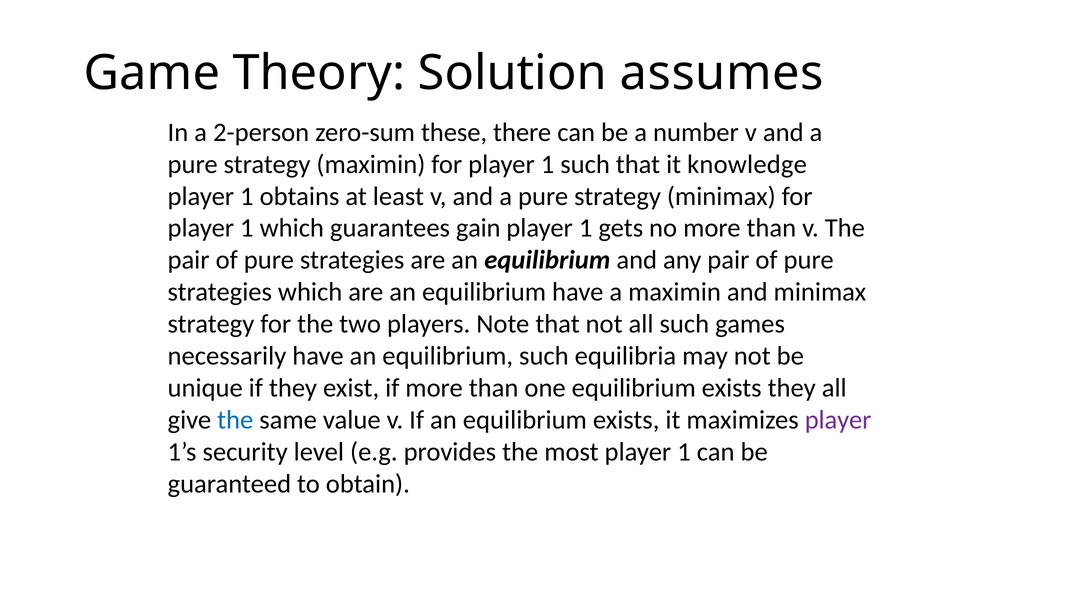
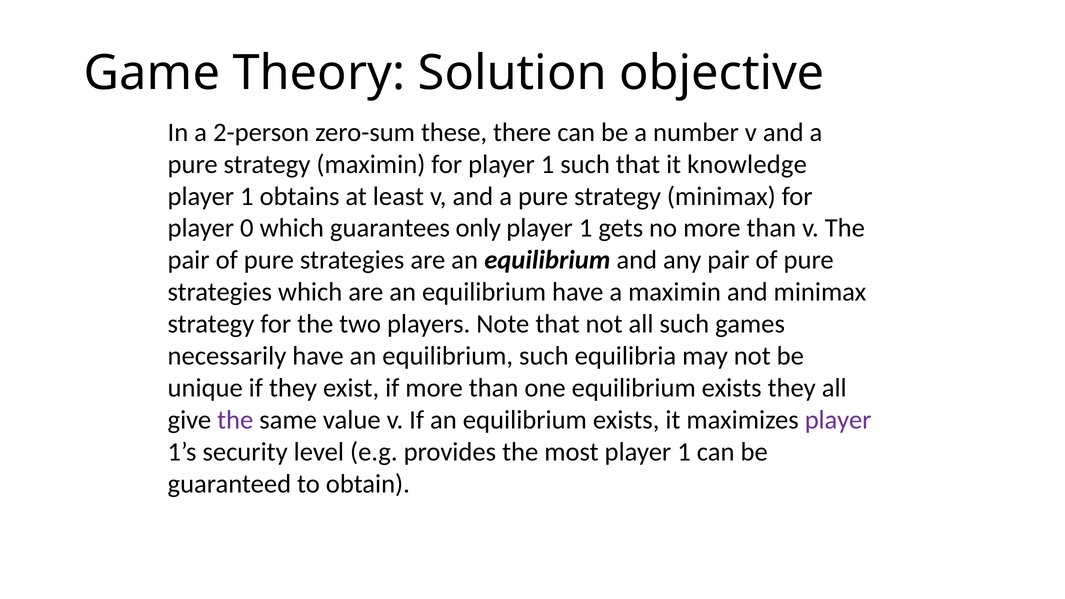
assumes: assumes -> objective (722, 73)
1: 1 -> 0 (247, 228)
gain: gain -> only (478, 228)
the colour: blue -> purple (235, 420)
